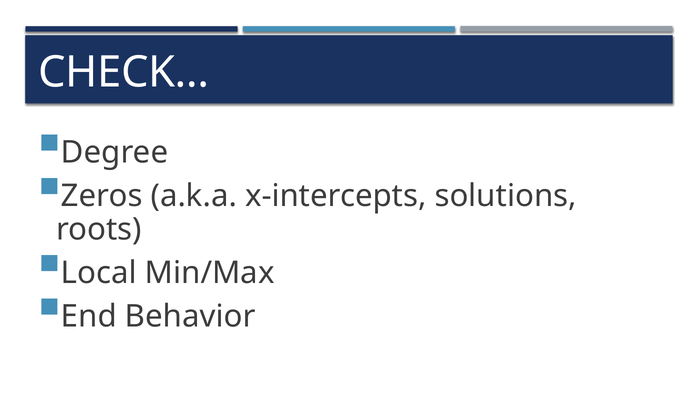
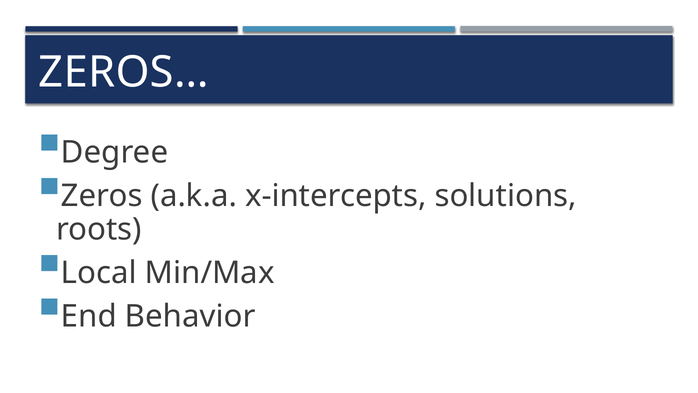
CHECK…: CHECK… -> ZEROS… (124, 72)
